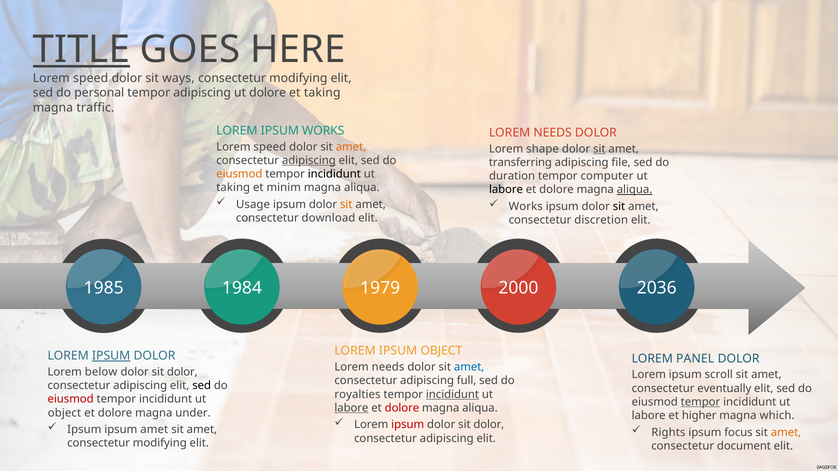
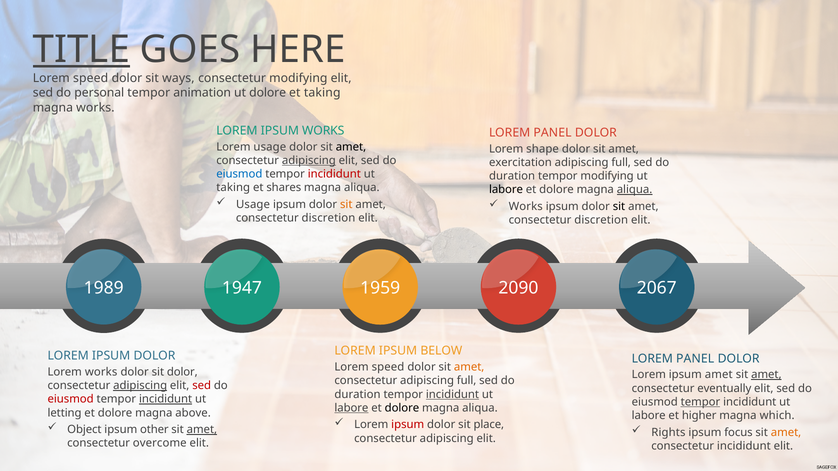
tempor adipiscing: adipiscing -> animation (202, 93)
magna traffic: traffic -> works (95, 108)
NEEDS: NEEDS -> PANEL (553, 133)
speed: speed -> usage (270, 147)
amet colour: orange -> black (351, 147)
sit underline: present -> none (599, 149)
transferring: transferring -> exercitation (520, 163)
file: file -> full (621, 163)
eiusmod colour: orange -> blue (239, 174)
incididunt colour: black -> red (334, 174)
tempor computer: computer -> modifying (607, 176)
minim: minim -> shares (284, 188)
download: download -> discretion (328, 218)
1985: 1985 -> 1989 (104, 288)
1984: 1984 -> 1947 (242, 288)
1979: 1979 -> 1959 (380, 288)
2000: 2000 -> 2090 (518, 288)
2036: 2036 -> 2067 (657, 288)
IPSUM OBJECT: OBJECT -> BELOW (441, 351)
IPSUM underline: present -> none (111, 356)
needs: needs -> speed (388, 367)
amet colour: blue -> orange (469, 367)
Lorem below: below -> works (101, 372)
ipsum scroll: scroll -> amet (719, 375)
amet underline: none -> present (766, 375)
adipiscing underline: none -> present (140, 386)
sed colour: black -> red (202, 386)
royalties: royalties -> duration (358, 395)
incididunt underline: none -> present (166, 400)
dolore colour: red -> black (402, 408)
object: object -> letting (65, 413)
under: under -> above (193, 413)
dolor: dolor -> place (489, 425)
Ipsum: Ipsum -> Object (84, 430)
ipsum amet: amet -> other (154, 430)
amet underline: none -> present (202, 430)
modifying: modifying -> overcome (160, 444)
consectetur document: document -> incididunt (744, 446)
